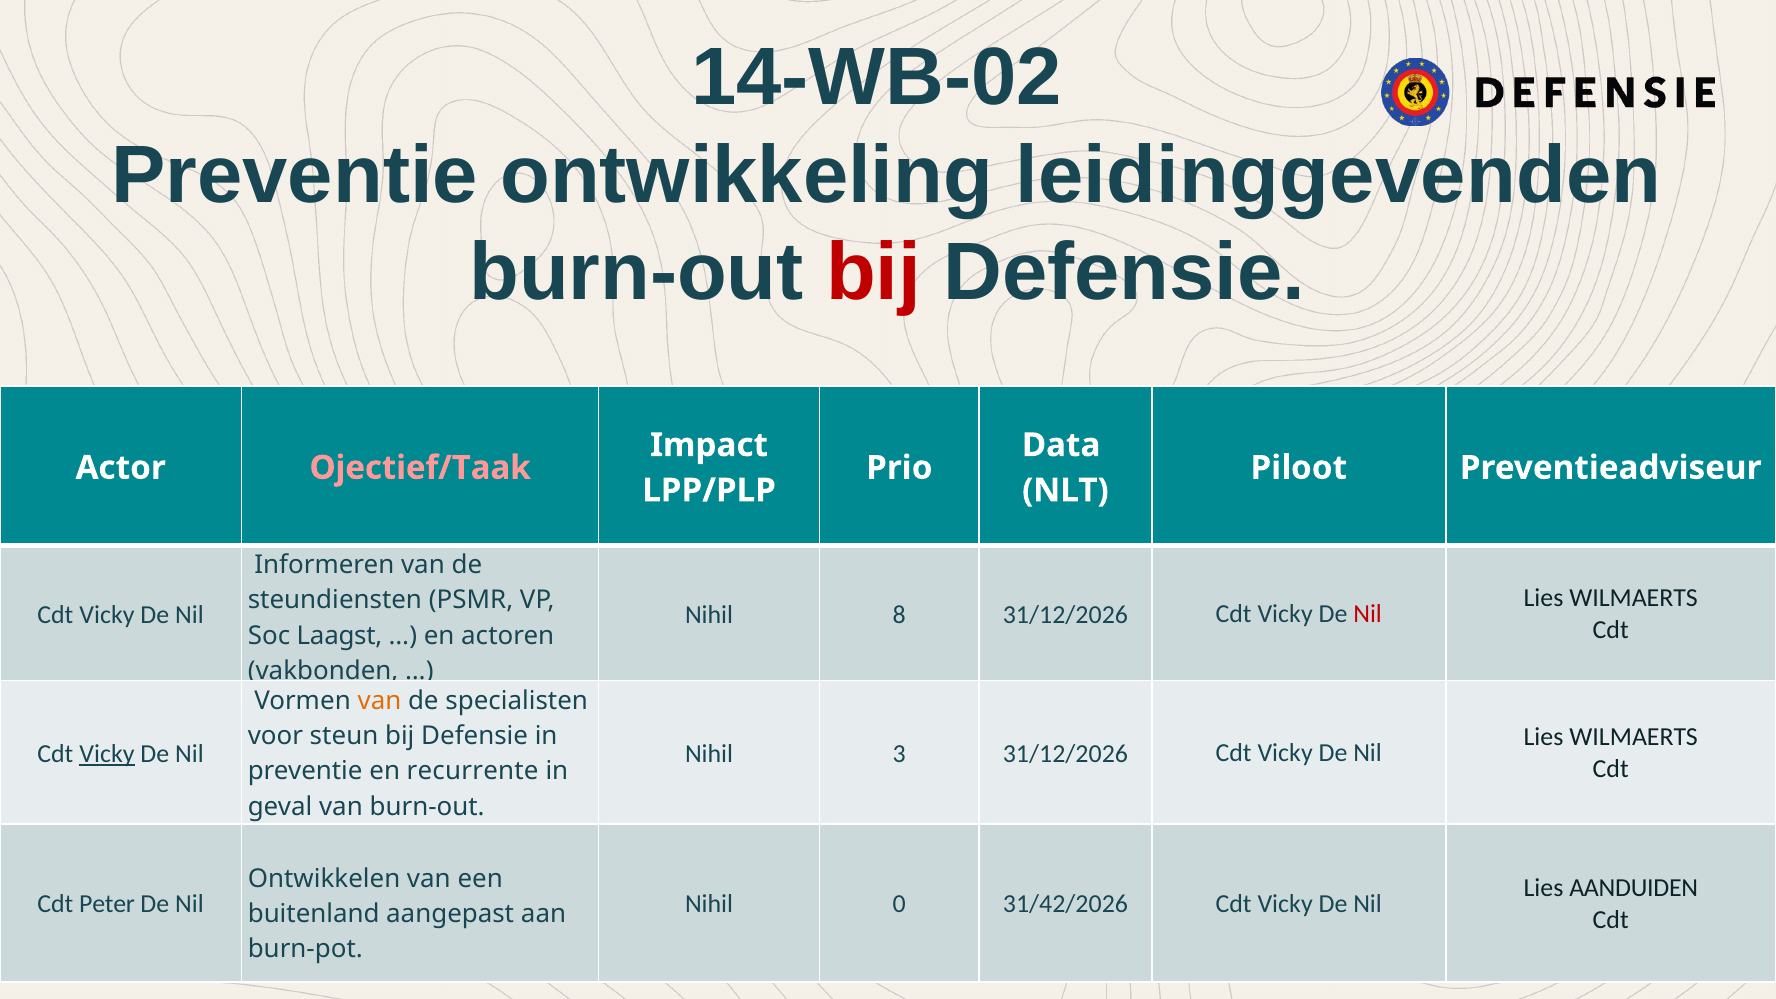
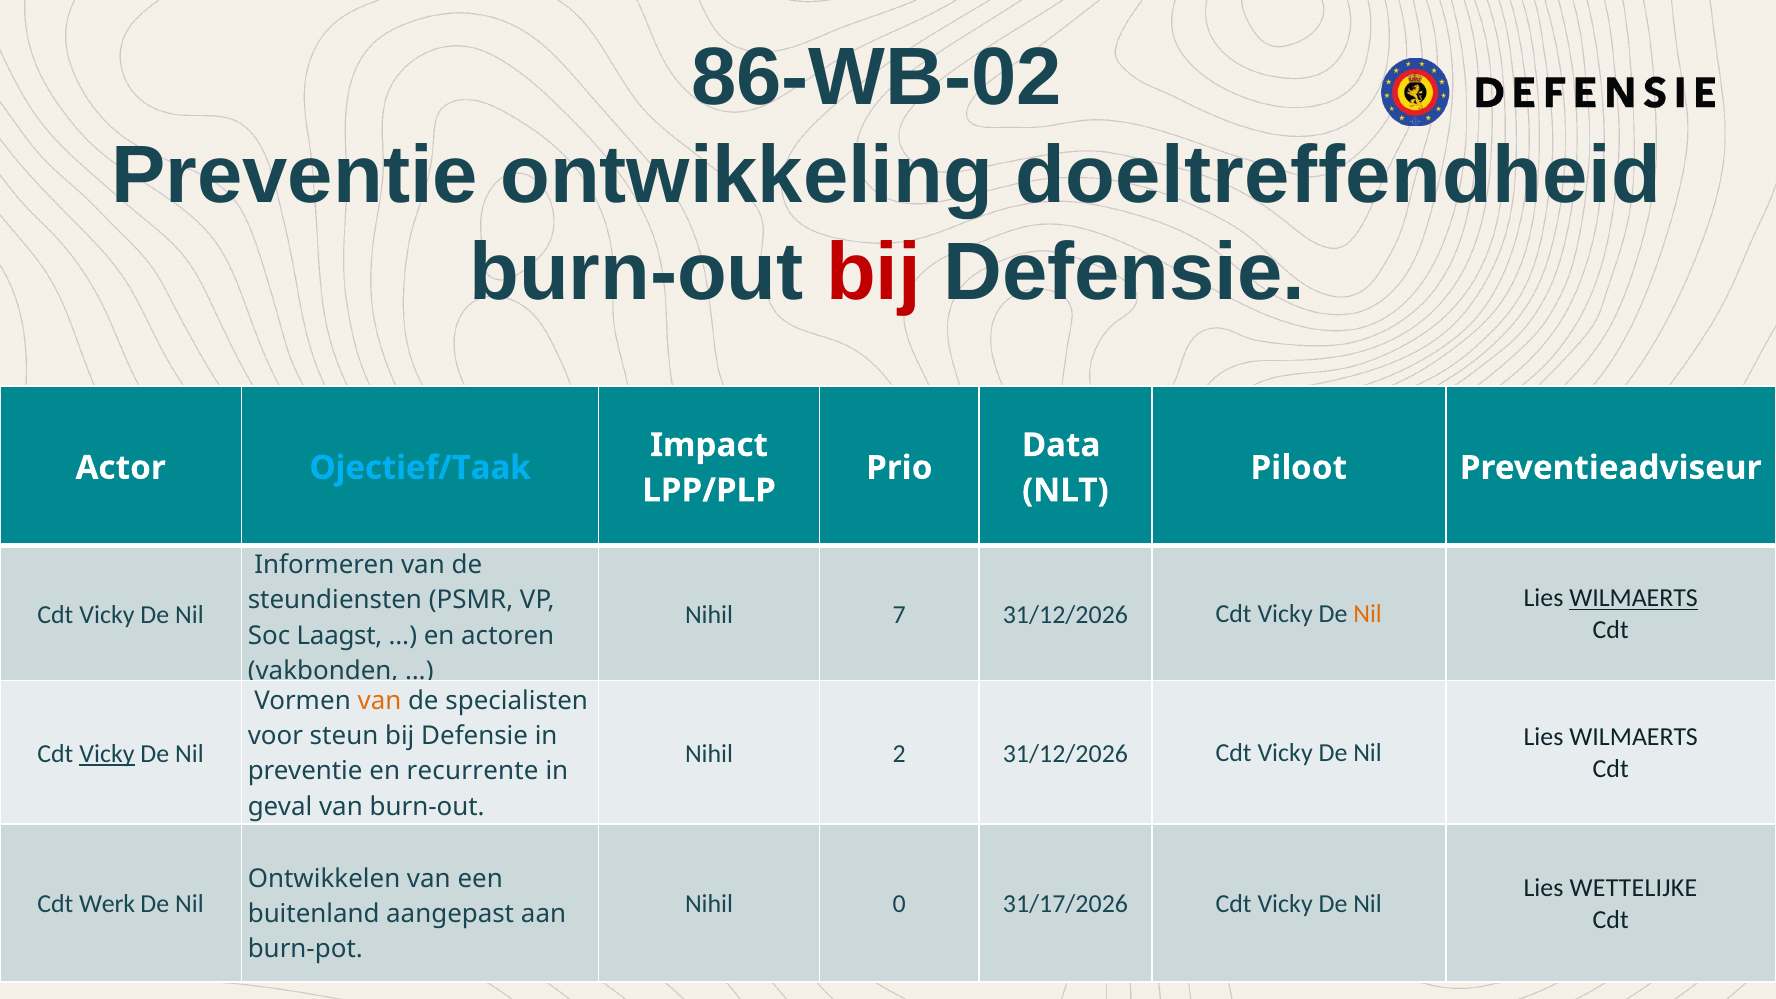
14-WB-02: 14-WB-02 -> 86-WB-02 (877, 78)
leidinggevenden: leidinggevenden -> doeltreffendheid (1338, 175)
Ojectief/Taak colour: pink -> light blue (420, 468)
WILMAERTS underline: none -> present (1634, 598)
8: 8 -> 7 (899, 615)
Nil colour: red -> orange (1368, 614)
3: 3 -> 2 (899, 754)
AANDUIDEN: AANDUIDEN -> WETTELIJKE (1633, 888)
Peter: Peter -> Werk (107, 904)
31/42/2026: 31/42/2026 -> 31/17/2026 (1065, 904)
